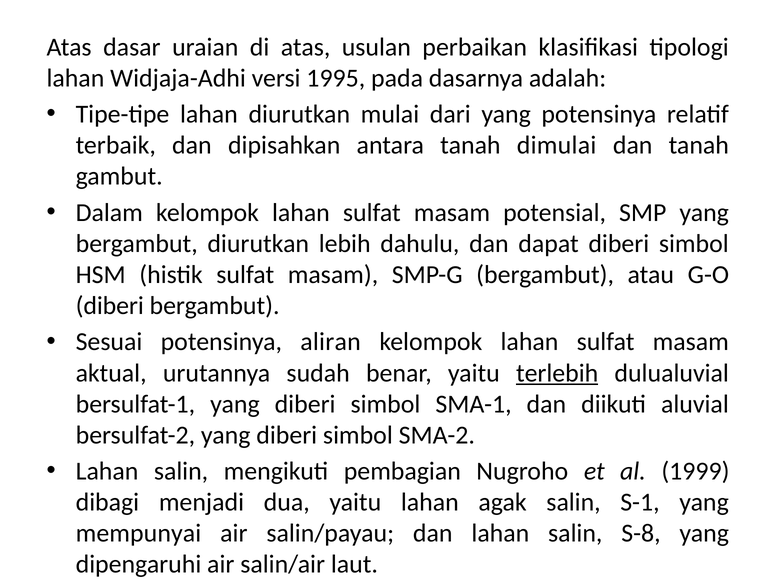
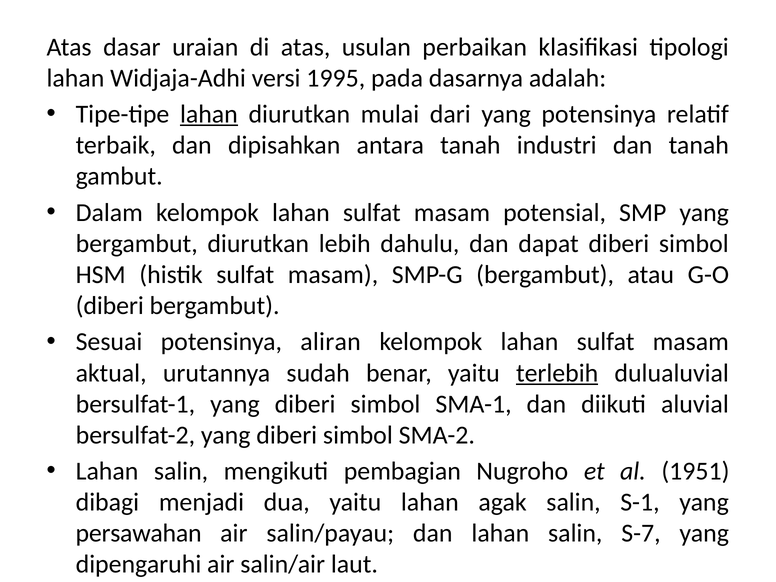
lahan underline: none -> present (209, 114)
dimulai: dimulai -> industri (557, 145)
1999: 1999 -> 1951 (695, 471)
mempunyai: mempunyai -> persawahan (139, 533)
S-8: S-8 -> S-7 (641, 533)
